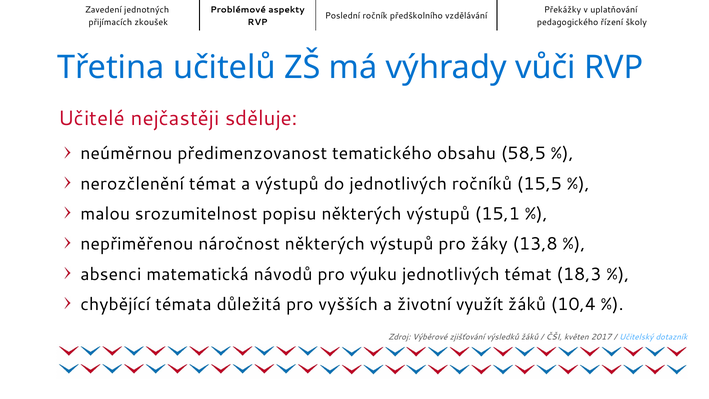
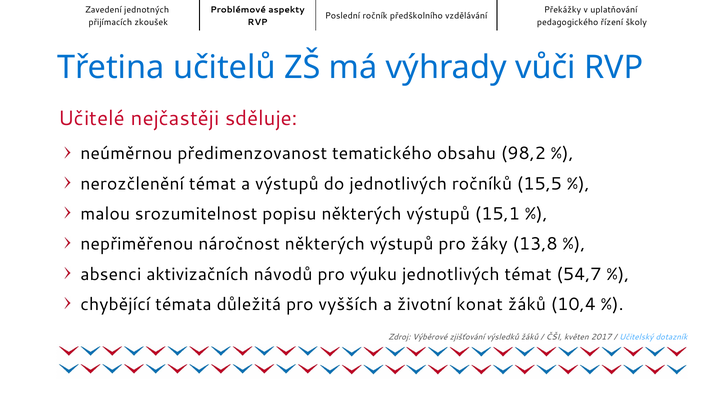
58,5: 58,5 -> 98,2 (523, 154)
matematická: matematická -> aktivizačních (198, 274)
18,3: 18,3 -> 54,7 (579, 274)
využít: využít -> konat (480, 304)
